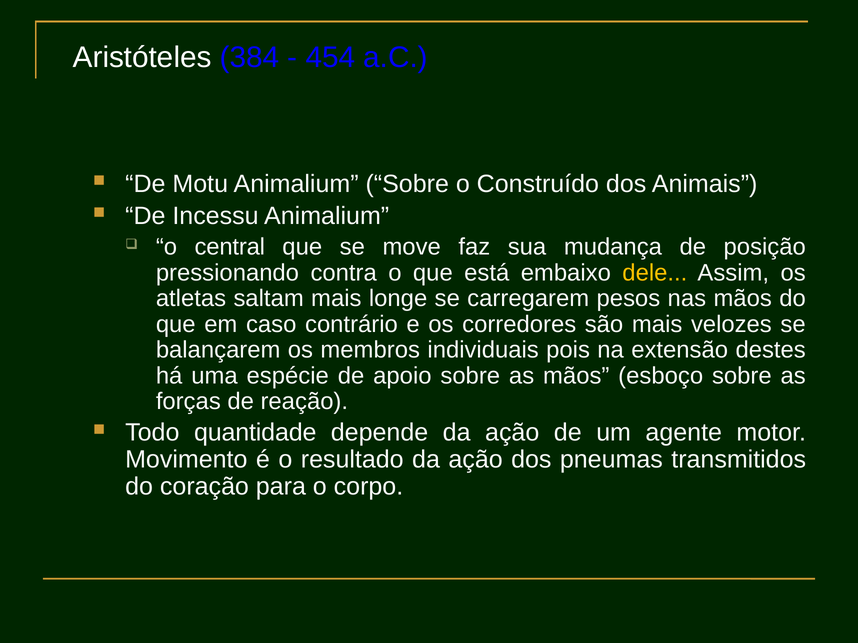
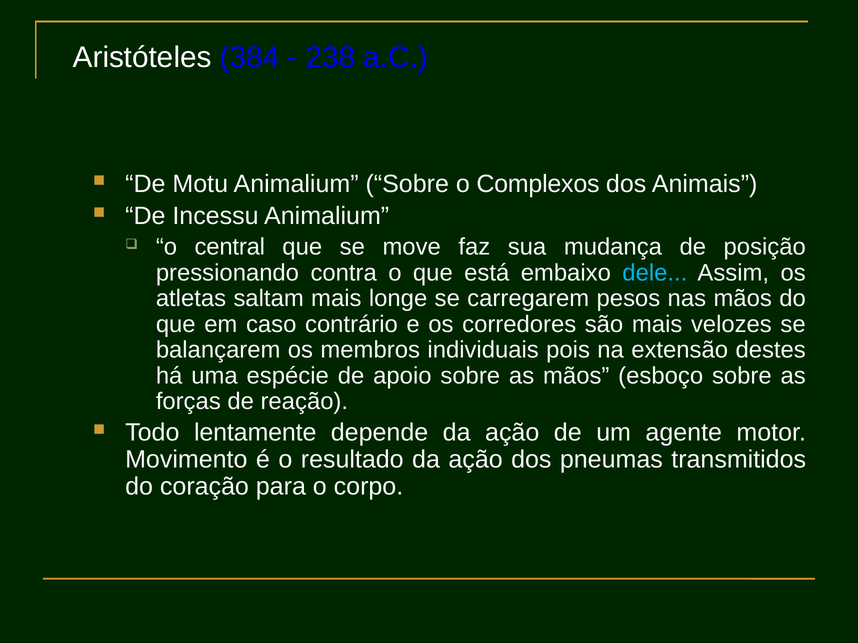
454: 454 -> 238 (330, 57)
Construído: Construído -> Complexos (538, 184)
dele colour: yellow -> light blue (655, 273)
quantidade: quantidade -> lentamente (255, 433)
